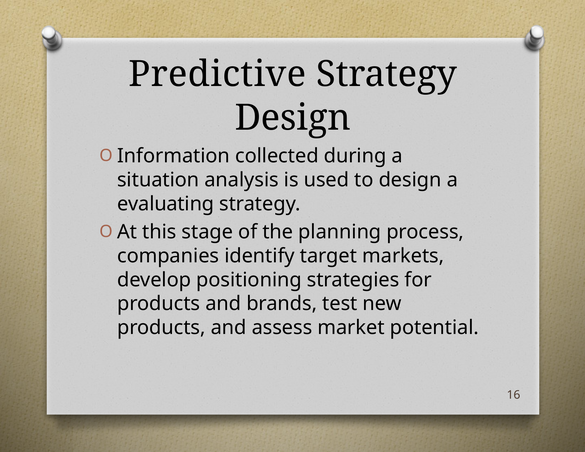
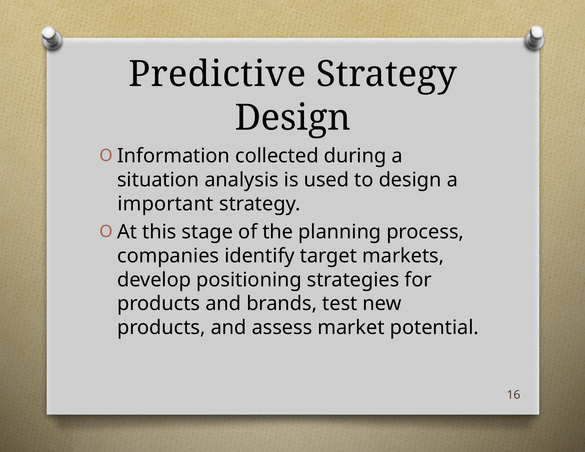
evaluating: evaluating -> important (165, 204)
